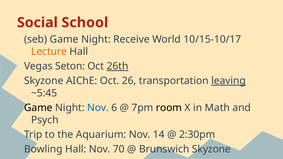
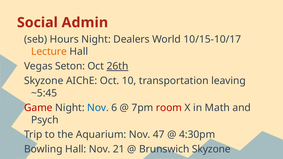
School: School -> Admin (85, 23)
seb Game: Game -> Hours (64, 39)
Receive: Receive -> Dealers (132, 39)
26: 26 -> 10 (129, 81)
leaving underline: present -> none (229, 81)
Game colour: black -> red (38, 108)
room colour: black -> red (169, 108)
14: 14 -> 47 (159, 135)
2:30pm: 2:30pm -> 4:30pm (197, 135)
70: 70 -> 21 (119, 149)
